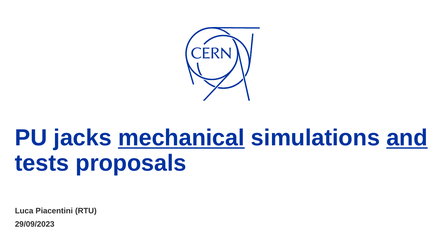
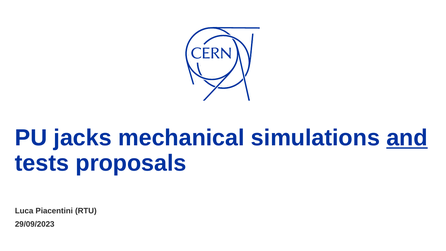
mechanical underline: present -> none (181, 138)
